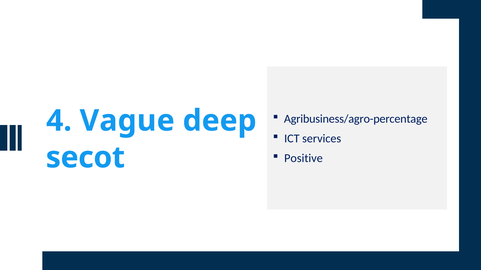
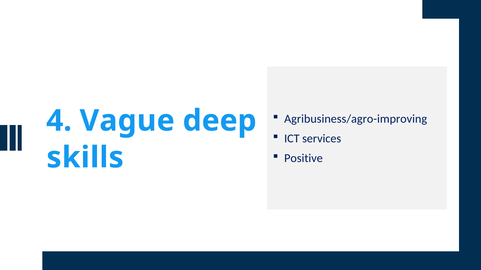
Agribusiness/agro-percentage: Agribusiness/agro-percentage -> Agribusiness/agro-improving (356, 119)
secot: secot -> skills (85, 158)
